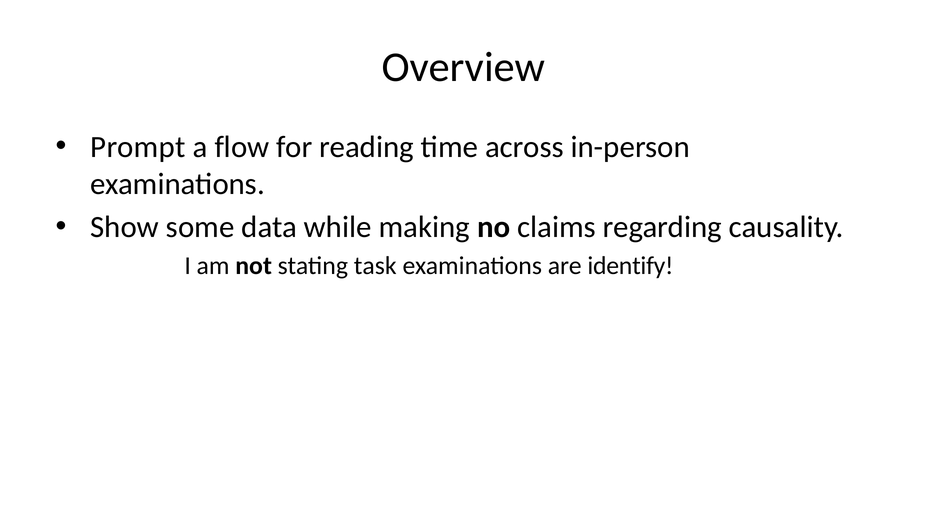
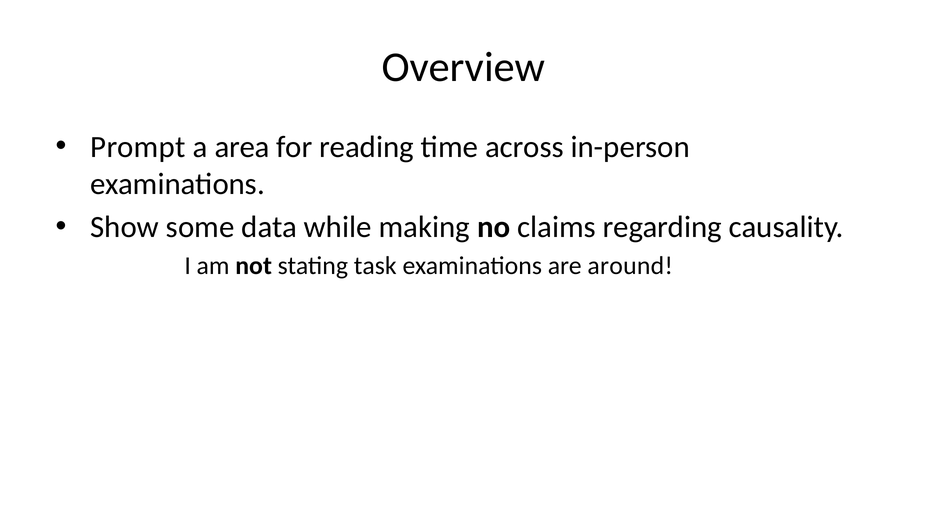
flow: flow -> area (242, 147)
identify: identify -> around (630, 266)
